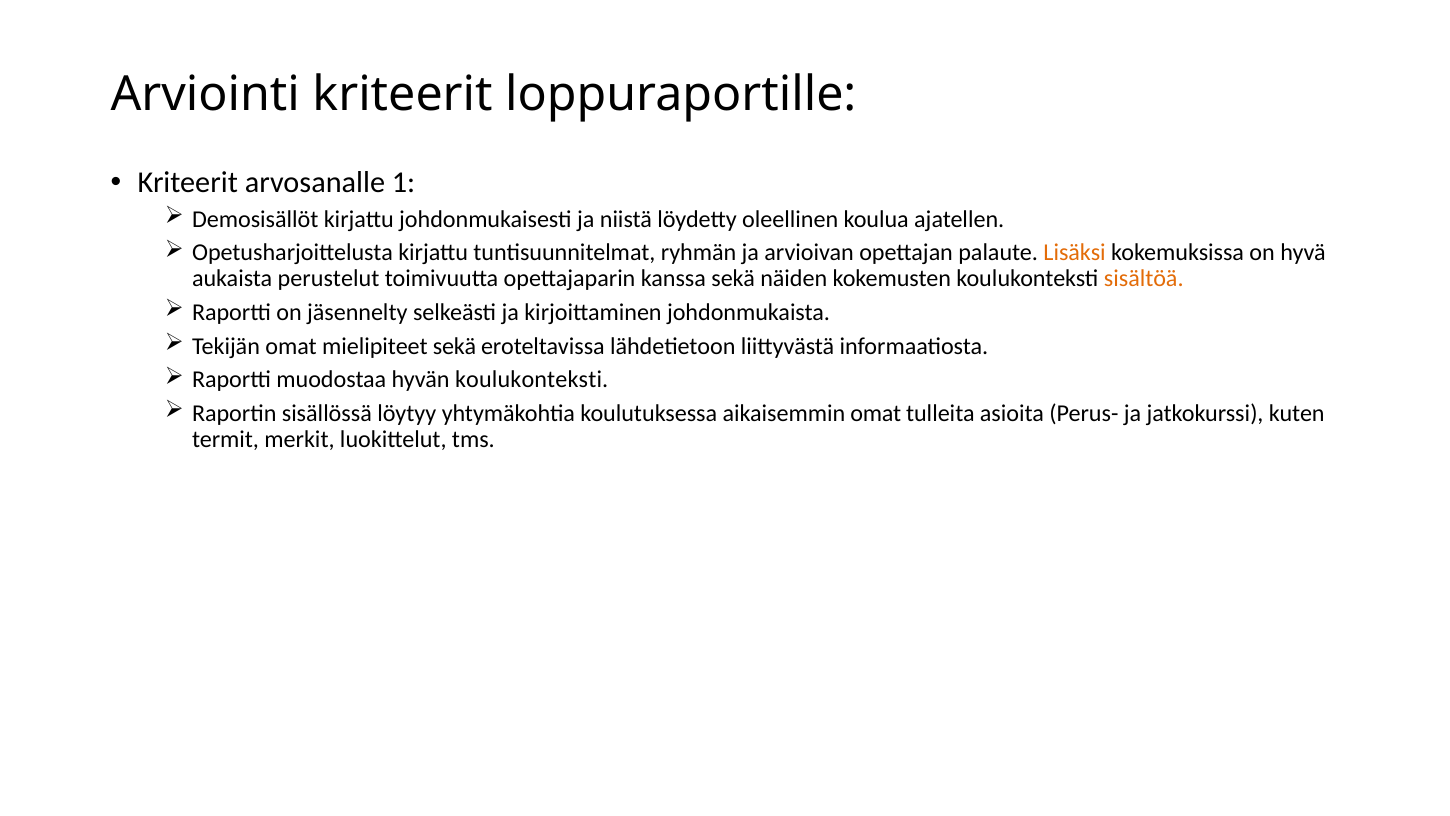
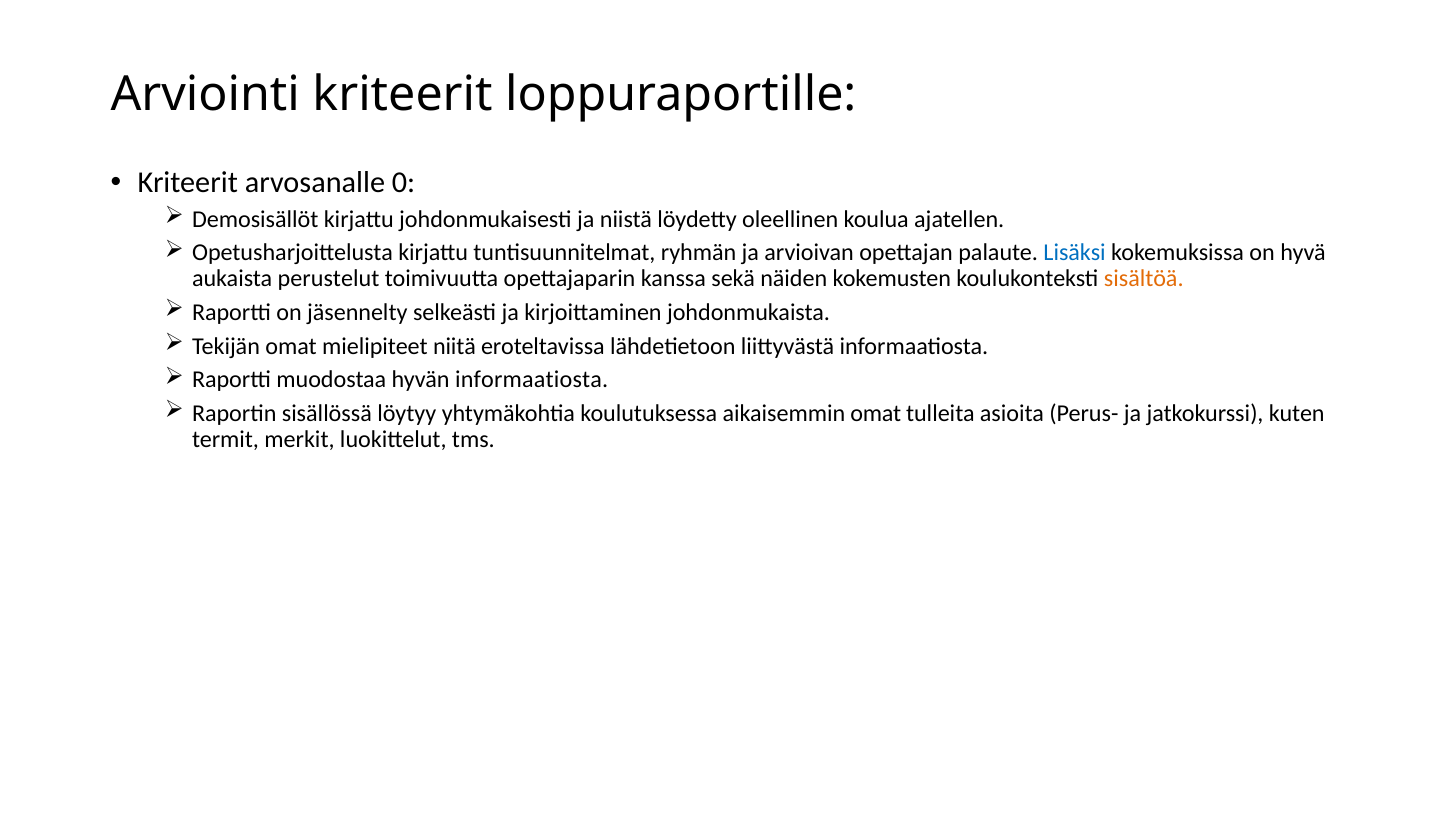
1: 1 -> 0 (404, 182)
Lisäksi colour: orange -> blue (1075, 253)
mielipiteet sekä: sekä -> niitä (454, 346)
hyvän koulukonteksti: koulukonteksti -> informaatiosta (532, 379)
